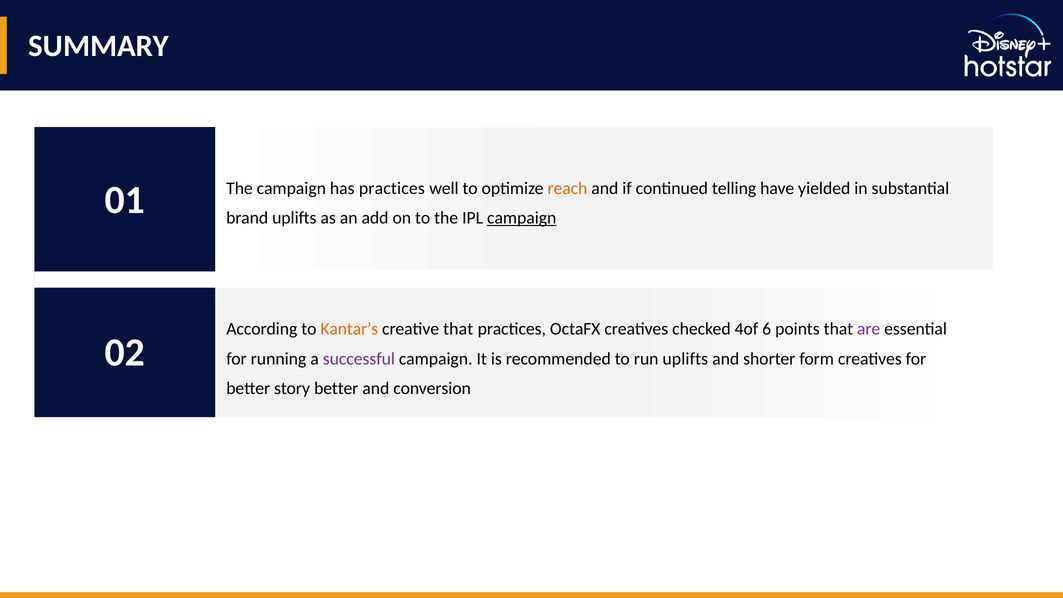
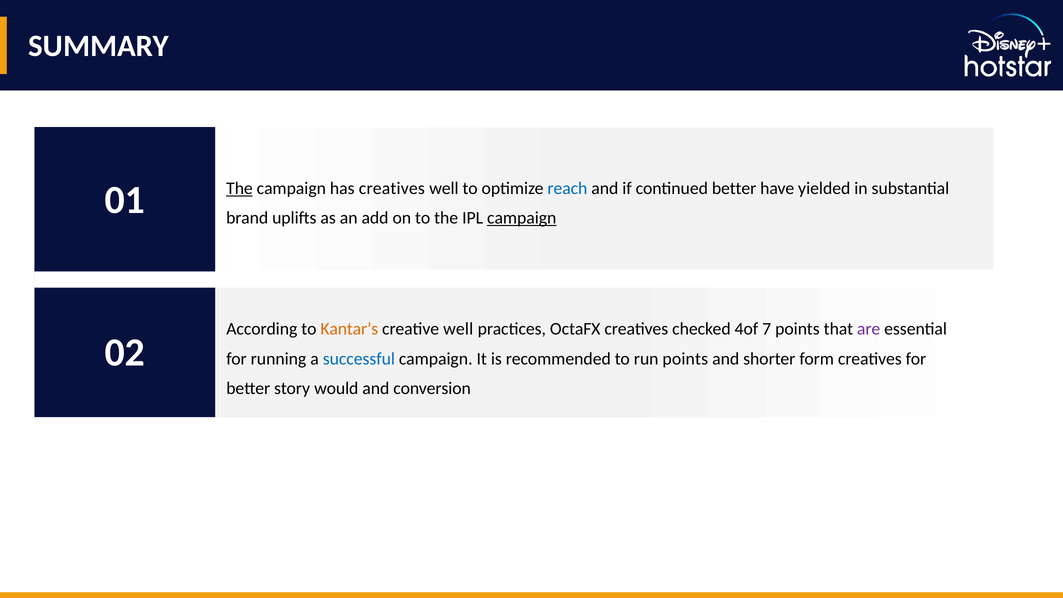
The underline: none -> present (239, 188)
has practices: practices -> creatives (392, 188)
reach colour: orange -> blue (567, 188)
continued telling: telling -> better (734, 188)
creative that: that -> well (458, 329)
6: 6 -> 7 (767, 329)
successful colour: purple -> blue (359, 359)
run uplifts: uplifts -> points (685, 359)
story better: better -> would (336, 388)
